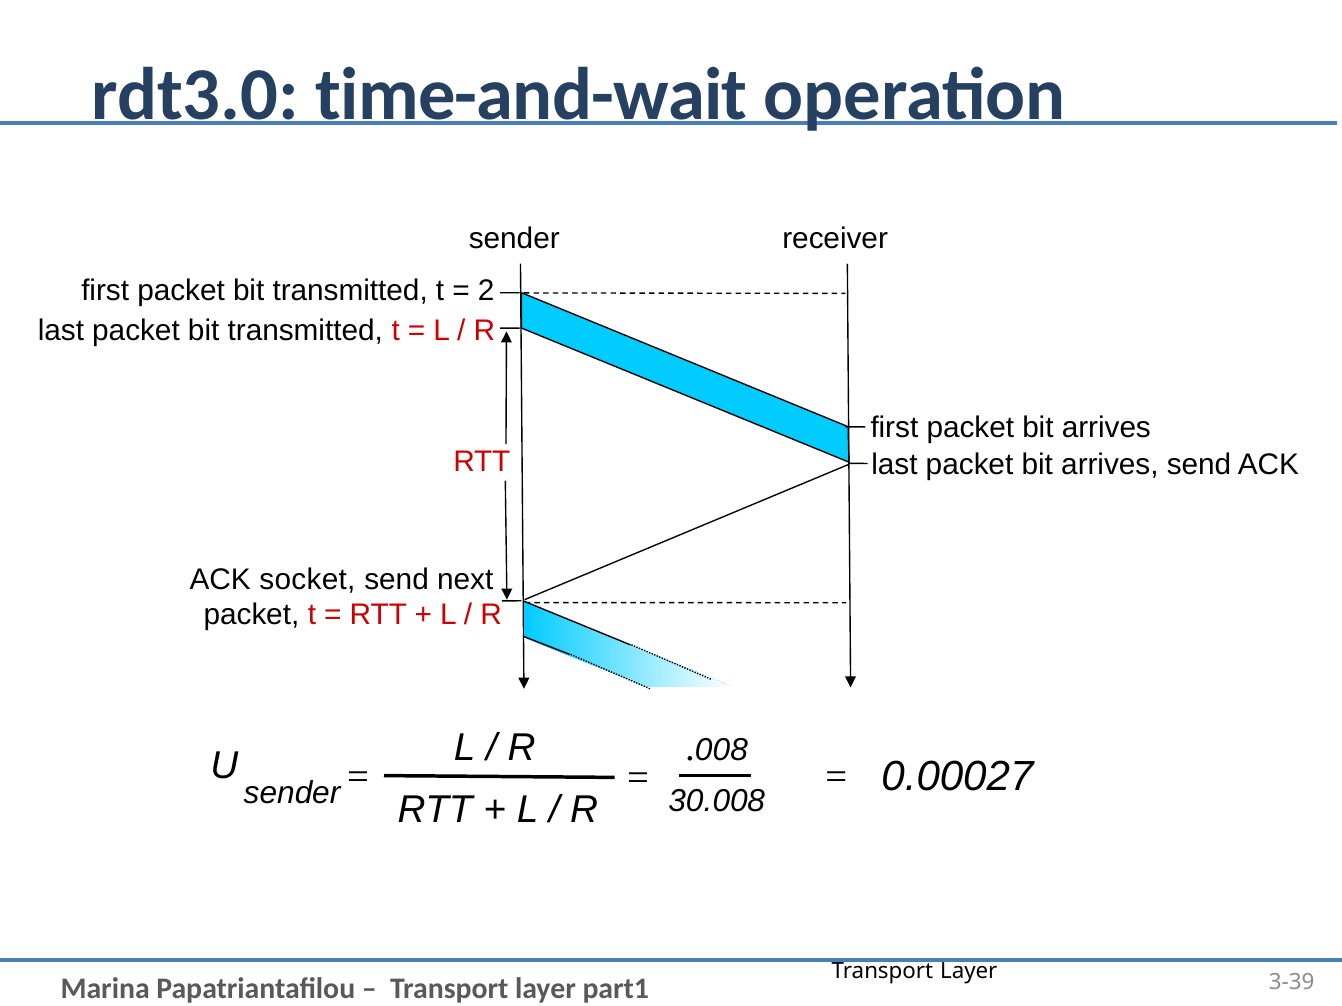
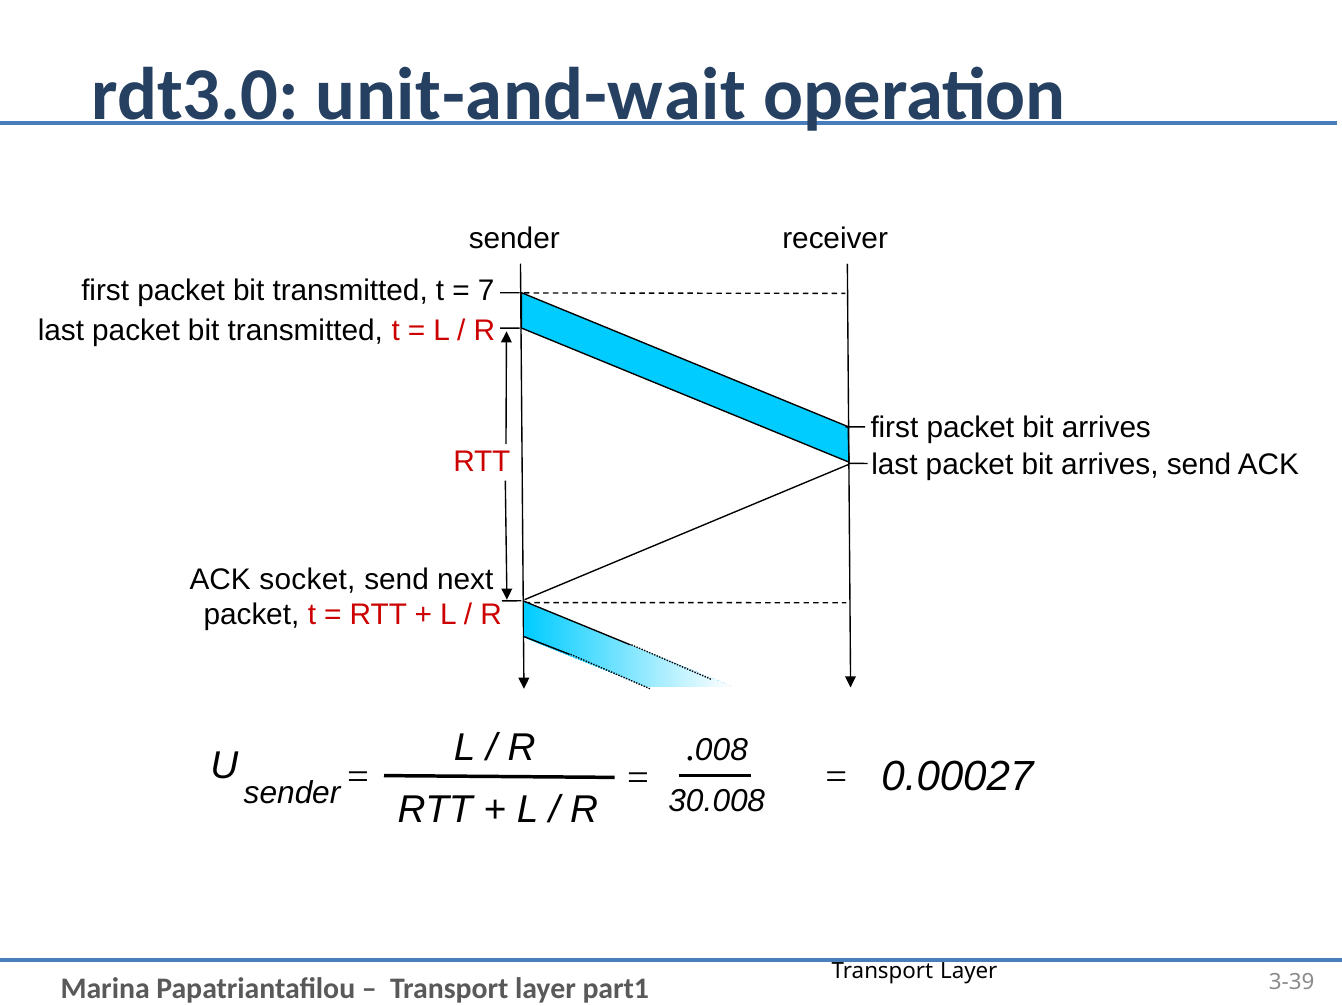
time-and-wait: time-and-wait -> unit-and-wait (531, 95)
2: 2 -> 7 (486, 290)
